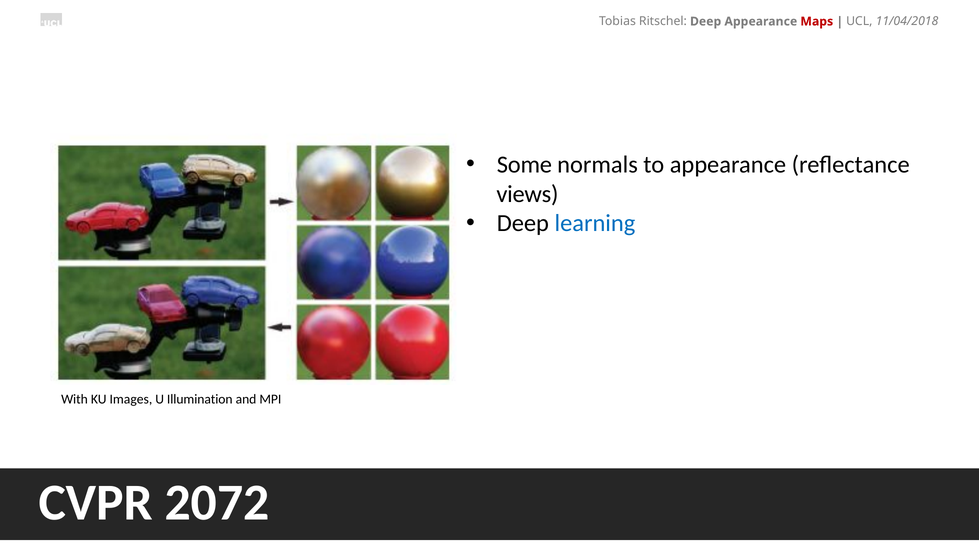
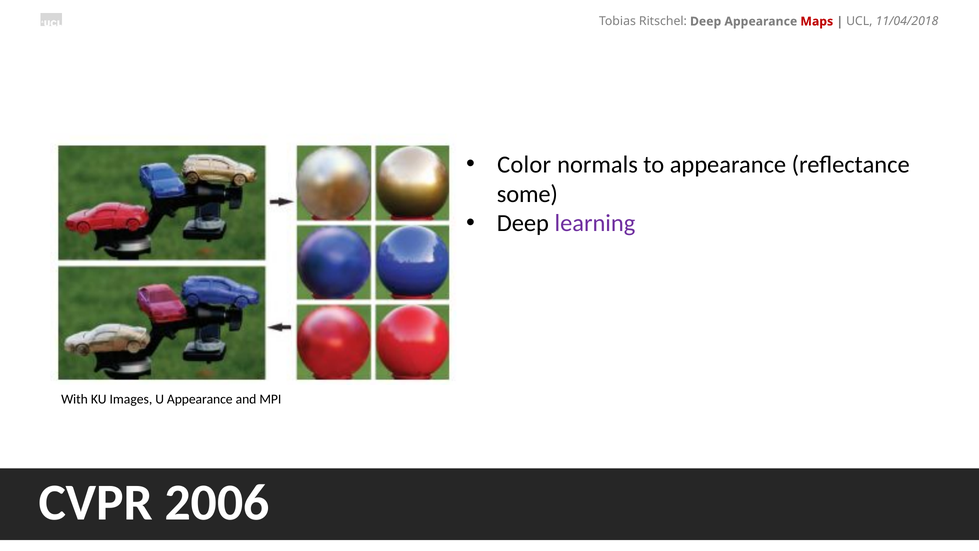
Some: Some -> Color (524, 164)
views: views -> some (527, 194)
learning colour: blue -> purple (595, 223)
U Illumination: Illumination -> Appearance (200, 399)
2072: 2072 -> 2006 (217, 503)
